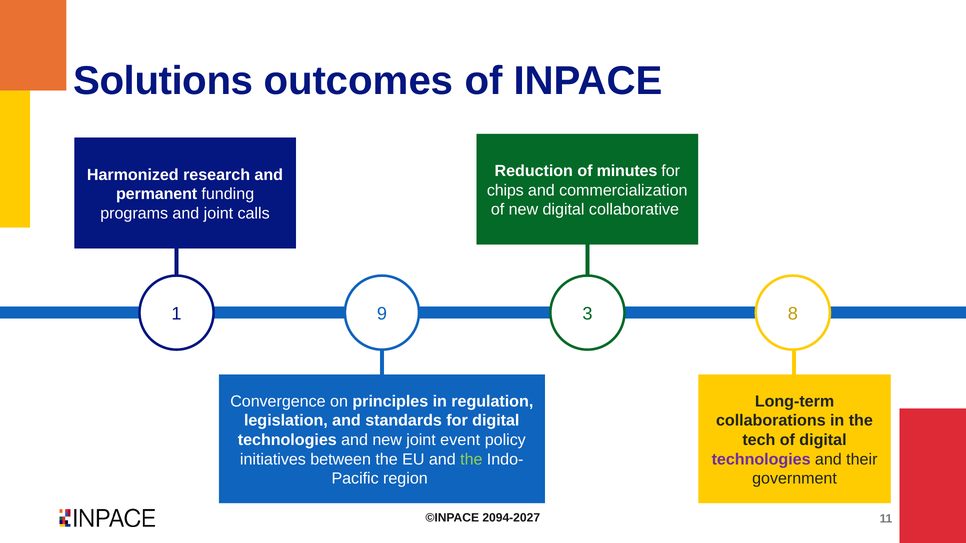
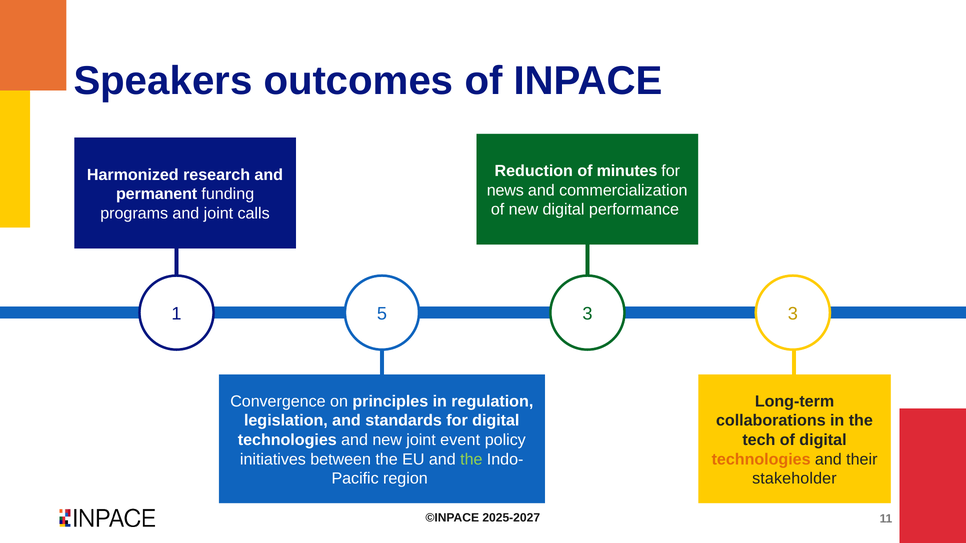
Solutions: Solutions -> Speakers (163, 81)
chips: chips -> news (505, 190)
collaborative: collaborative -> performance (634, 210)
9: 9 -> 5 (382, 314)
3 8: 8 -> 3 (793, 314)
technologies colour: purple -> orange (761, 460)
government: government -> stakeholder (794, 479)
2094-2027: 2094-2027 -> 2025-2027 (511, 518)
